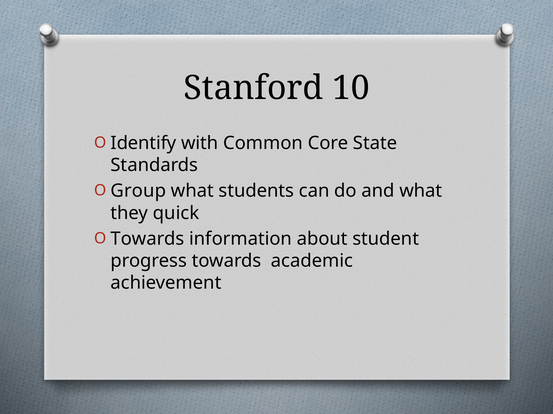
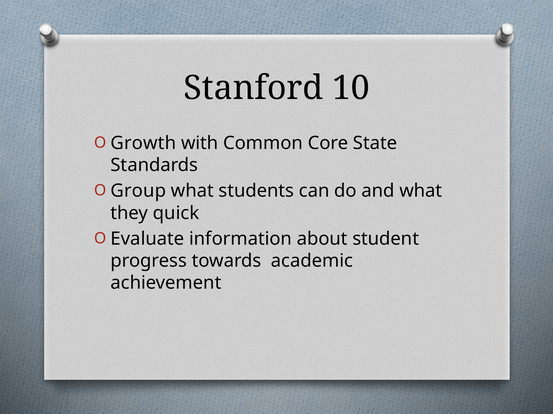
Identify: Identify -> Growth (143, 143)
Towards: Towards -> Evaluate (147, 239)
